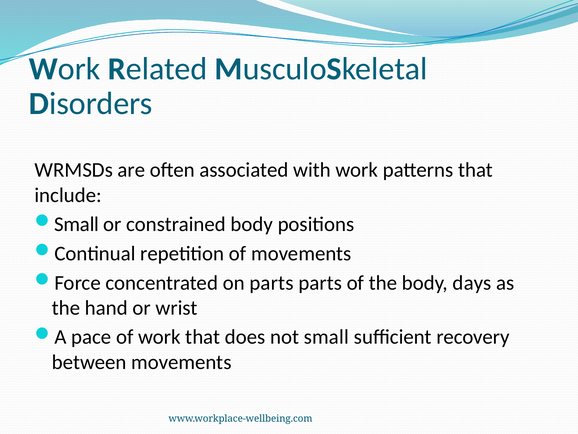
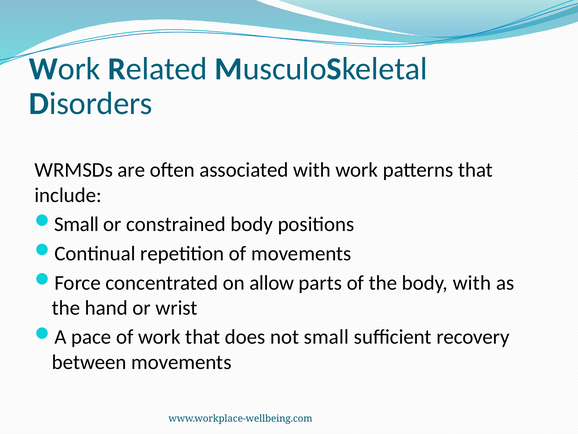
on parts: parts -> allow (272, 282)
body days: days -> with (472, 282)
